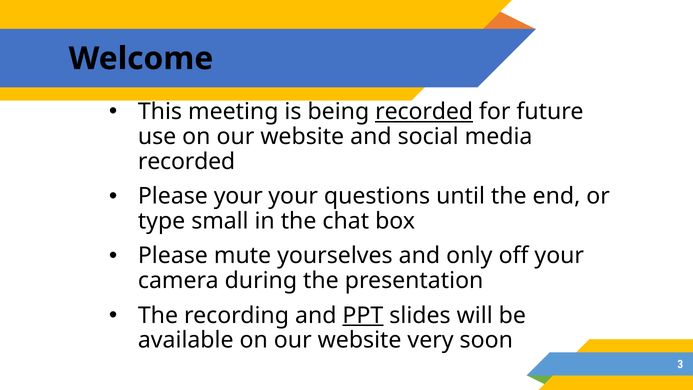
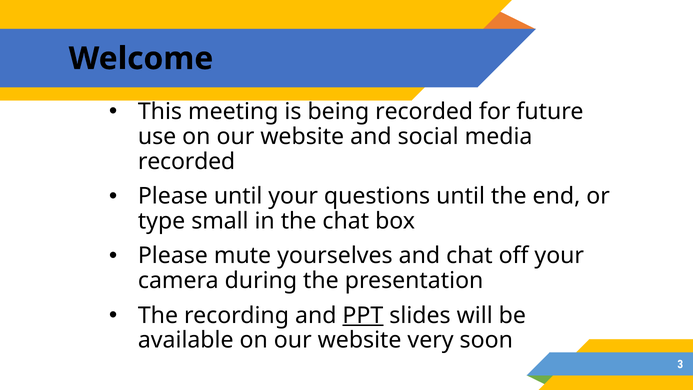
recorded underline: present -> none (424, 112)
Please your: your -> until (238, 196)
and only: only -> chat (469, 256)
